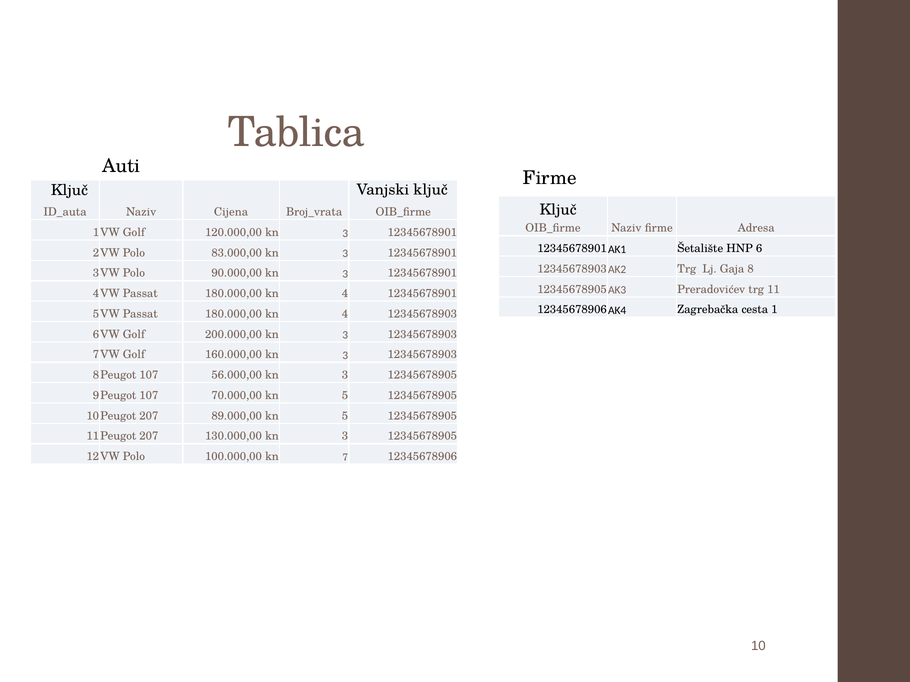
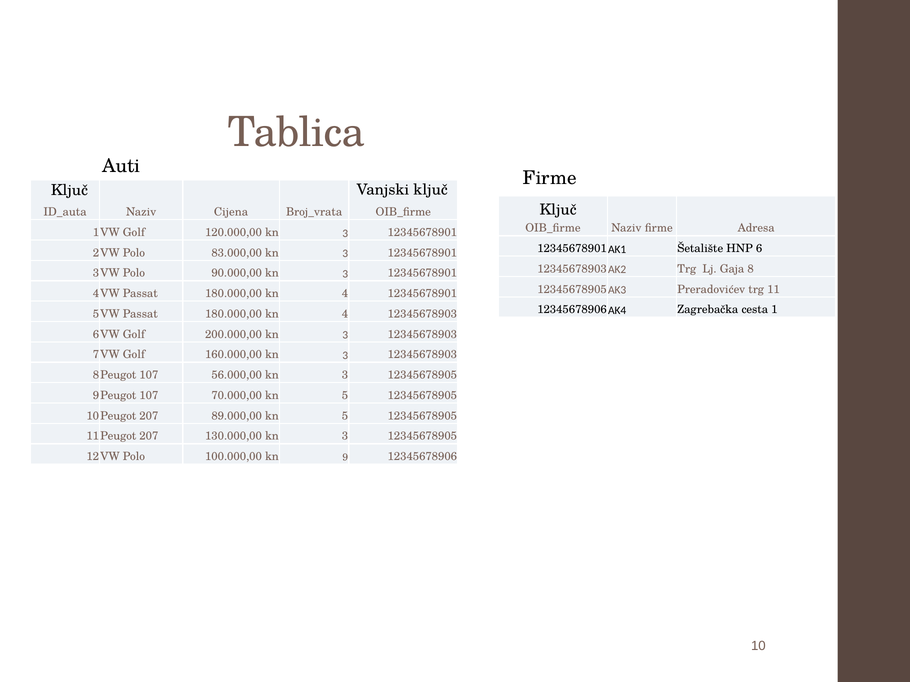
7: 7 -> 9 (345, 458)
